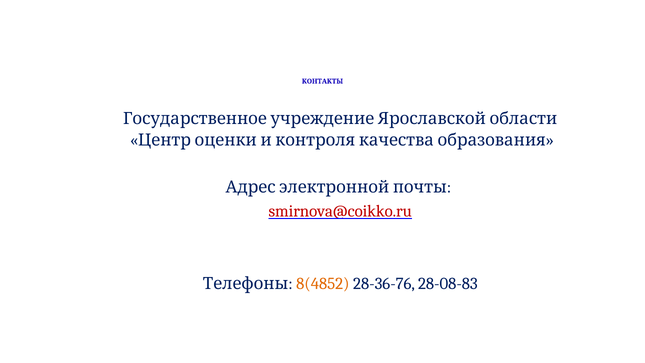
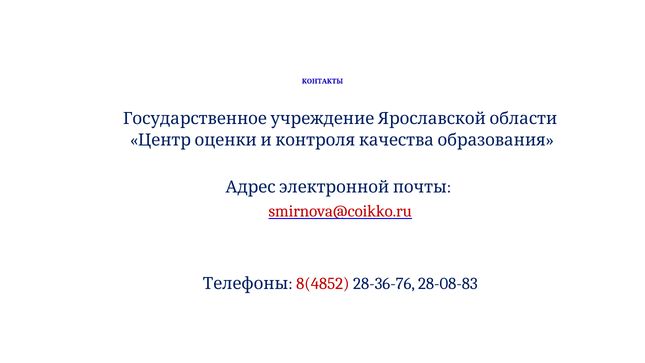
8(4852 colour: orange -> red (323, 284)
